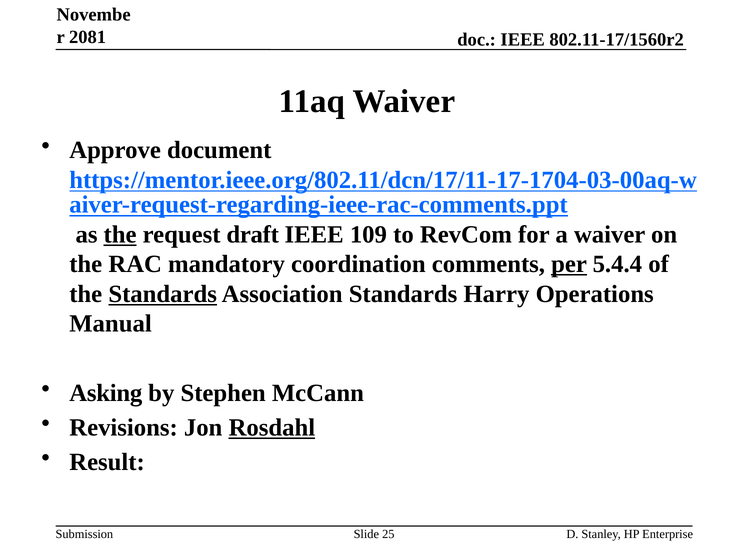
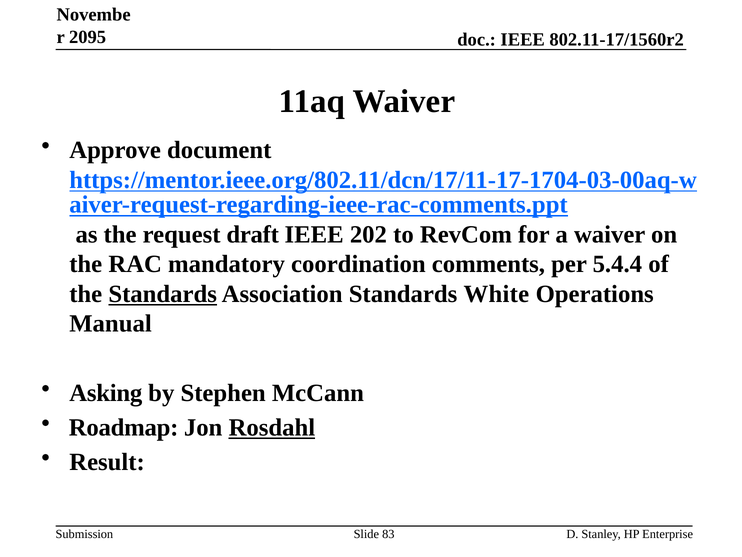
2081: 2081 -> 2095 (88, 37)
the underline: present -> none (120, 234)
109: 109 -> 202 (368, 234)
per underline: present -> none (569, 264)
Harry: Harry -> White (496, 294)
Revisions: Revisions -> Roadmap (124, 427)
25: 25 -> 83 (388, 534)
